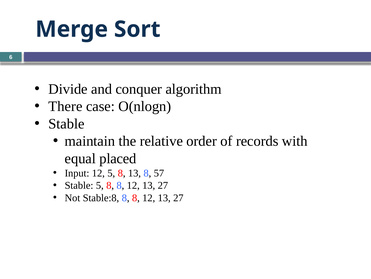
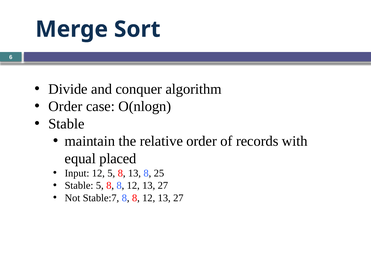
There: There -> Order (65, 106)
57: 57 -> 25 (159, 173)
Stable:8: Stable:8 -> Stable:7 (101, 197)
